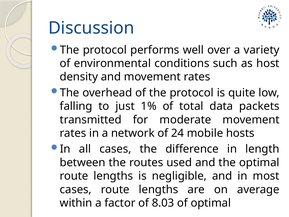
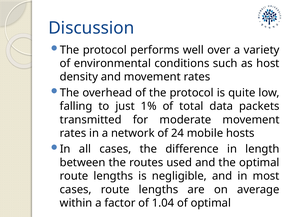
8.03: 8.03 -> 1.04 (163, 203)
